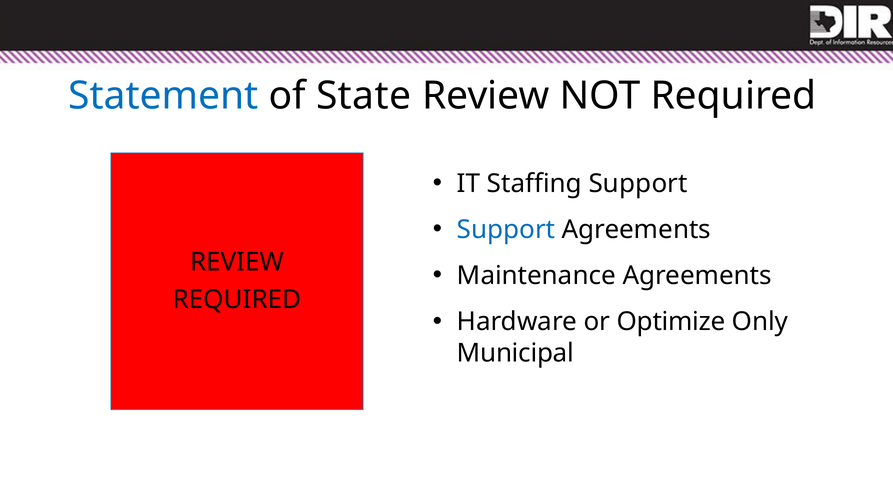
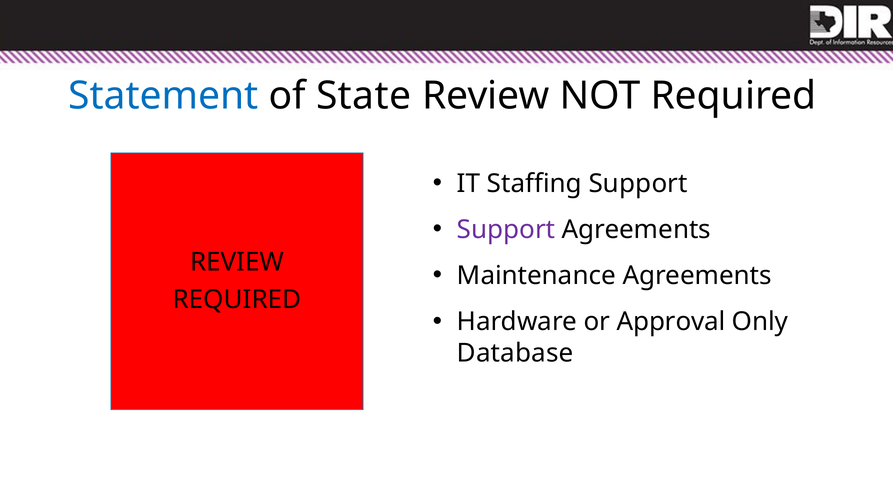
Support colour: blue -> purple (506, 230)
Optimize: Optimize -> Approval (671, 322)
Municipal: Municipal -> Database (515, 353)
